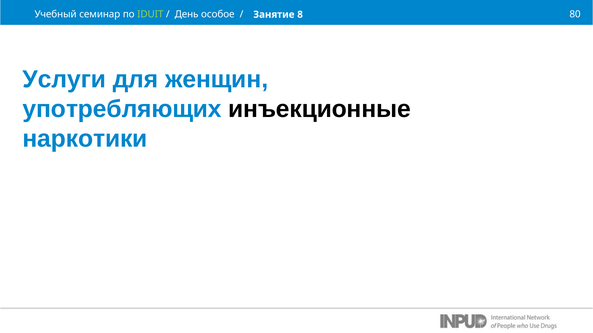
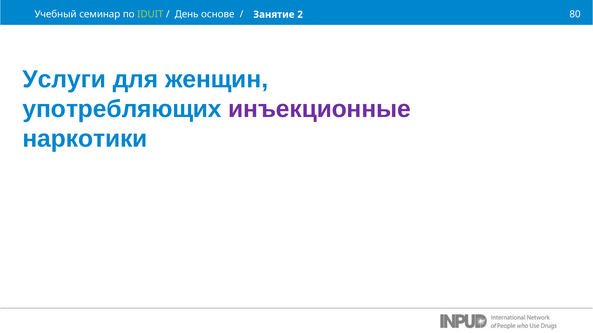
особое: особое -> основе (218, 14)
8: 8 -> 2 (300, 15)
инъекционные colour: black -> purple (320, 109)
